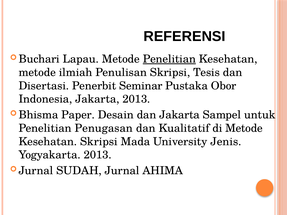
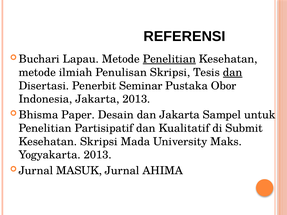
dan underline: none -> present (233, 72)
Penugasan: Penugasan -> Partisipatif (104, 128)
di Metode: Metode -> Submit (244, 128)
Jenis: Jenis -> Maks (226, 142)
SUDAH: SUDAH -> MASUK (79, 171)
